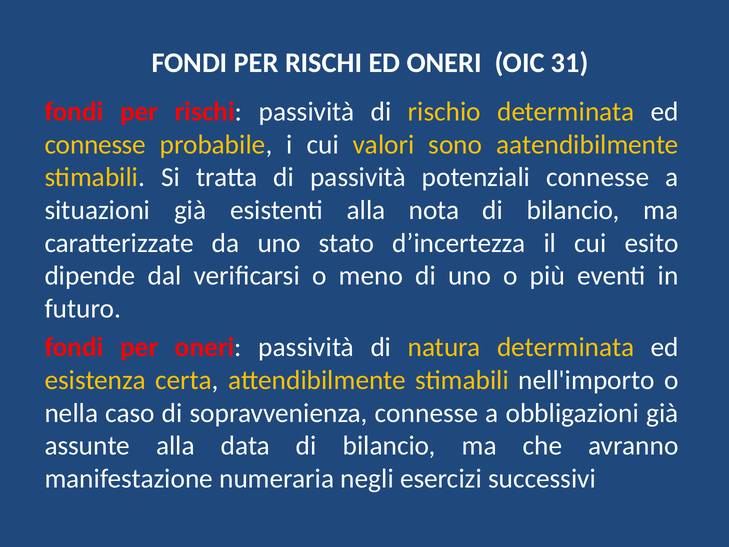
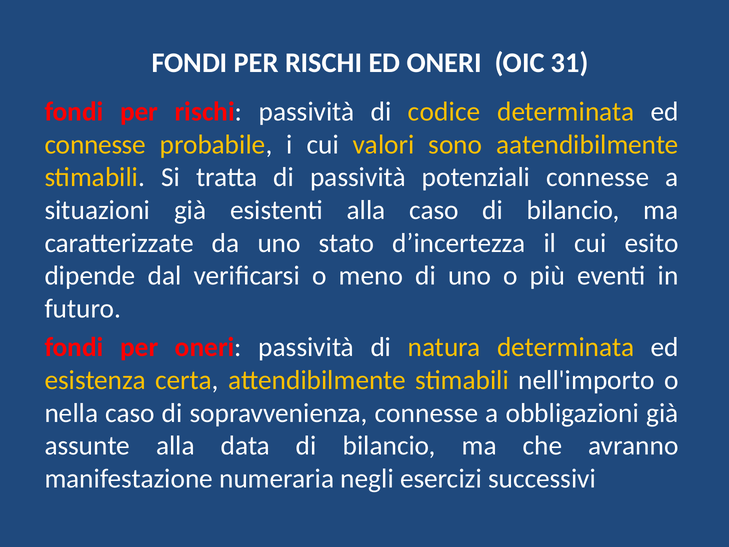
rischio: rischio -> codice (444, 112)
alla nota: nota -> caso (434, 210)
